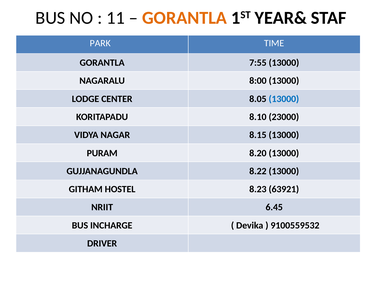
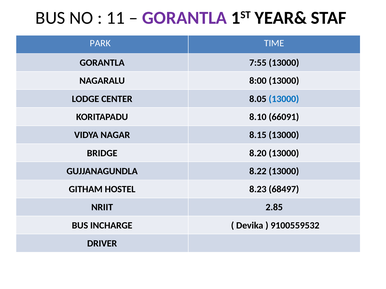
GORANTLA colour: orange -> purple (185, 18)
23000: 23000 -> 66091 (284, 117)
PURAM: PURAM -> BRIDGE (102, 153)
63921: 63921 -> 68497 (284, 190)
6.45: 6.45 -> 2.85 (274, 208)
